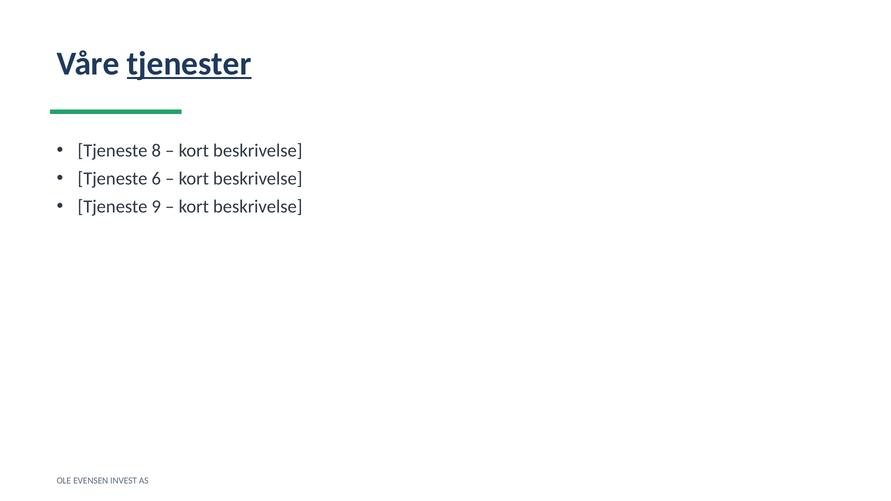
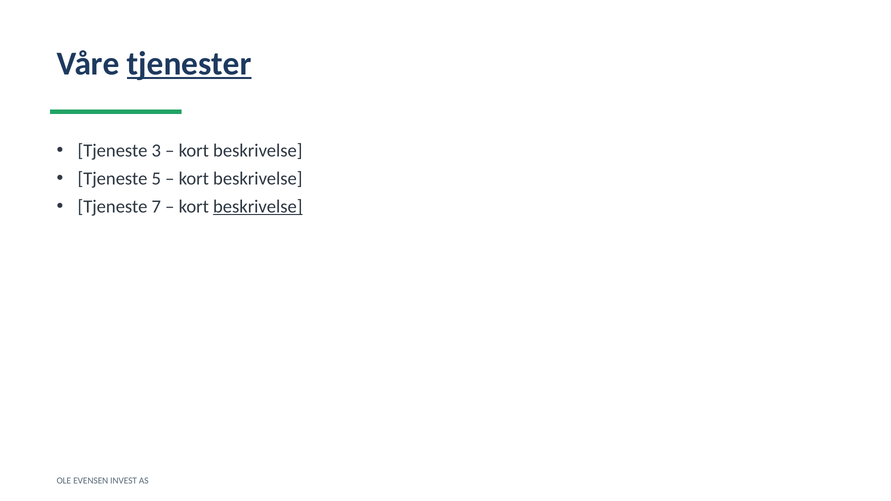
8: 8 -> 3 (156, 151)
6: 6 -> 5 (156, 179)
9: 9 -> 7 (156, 207)
beskrivelse underline: none -> present (258, 207)
